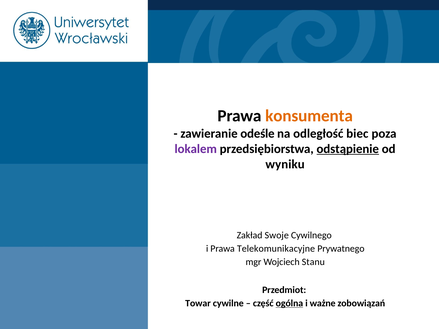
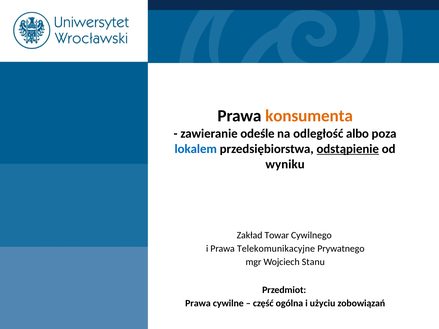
biec: biec -> albo (357, 134)
lokalem colour: purple -> blue (196, 149)
Swoje: Swoje -> Towar (277, 236)
Towar: Towar -> Prawa (198, 304)
ogólna underline: present -> none (289, 304)
ważne: ważne -> użyciu (323, 304)
